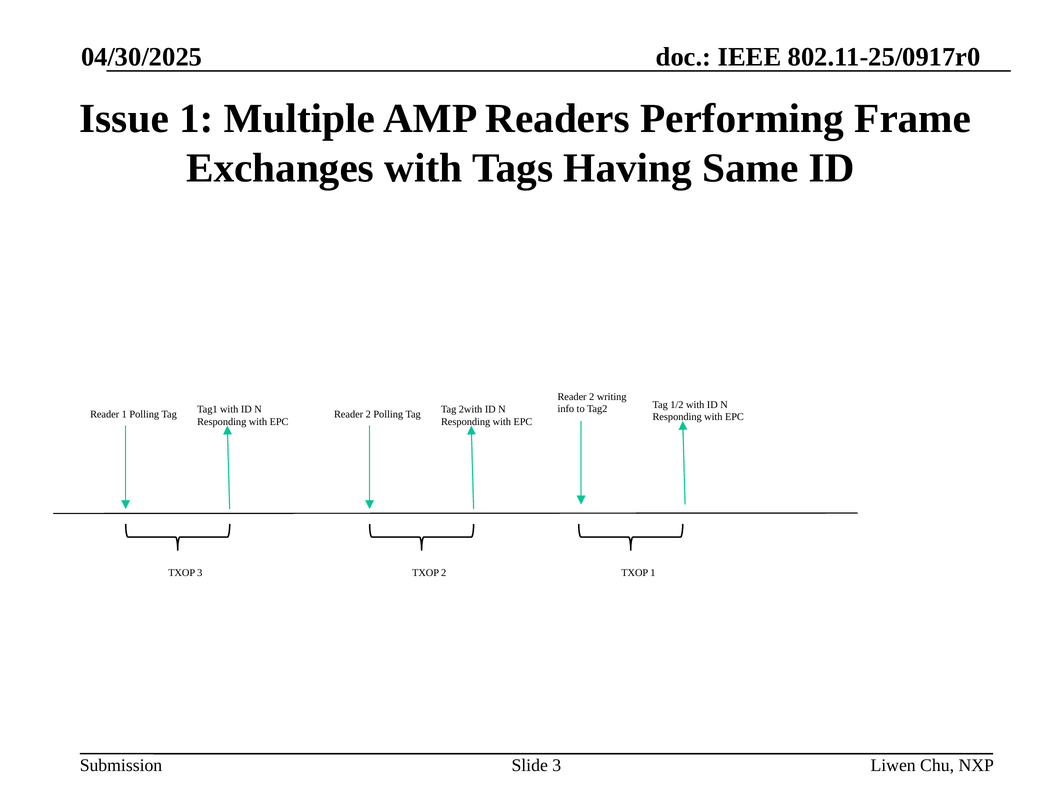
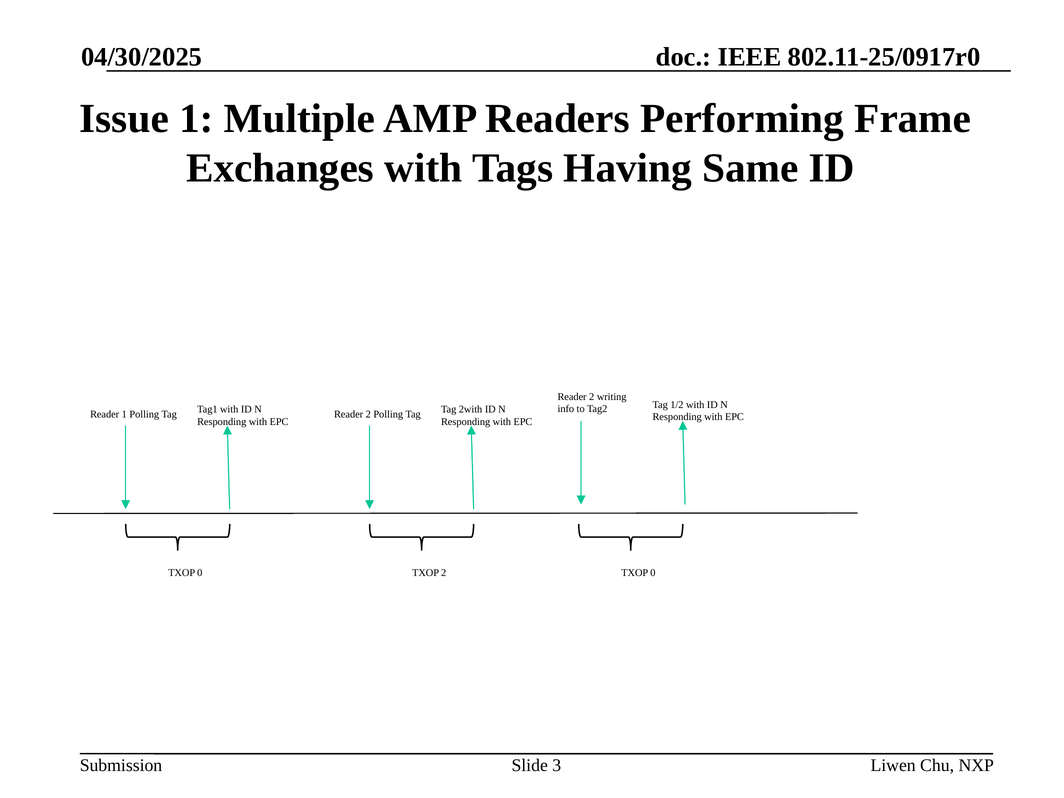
3: 3 -> 0 (200, 573)
2 TXOP 1: 1 -> 0 (653, 573)
